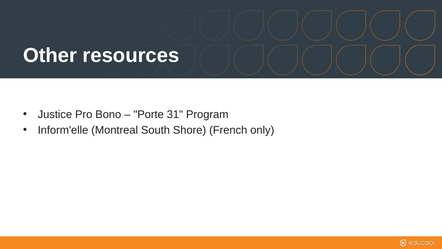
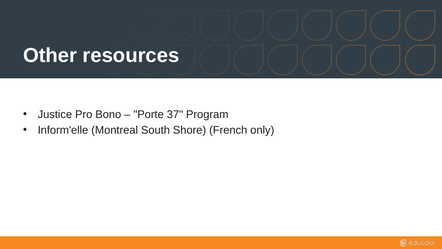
31: 31 -> 37 (175, 114)
